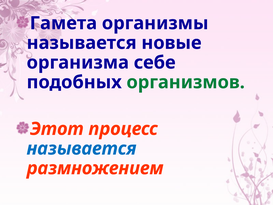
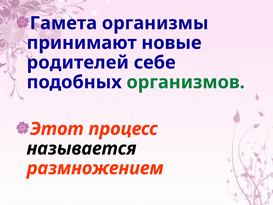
называется: называется -> принимают (82, 43)
организма: организма -> родителей (78, 62)
называется colour: blue -> black (82, 148)
